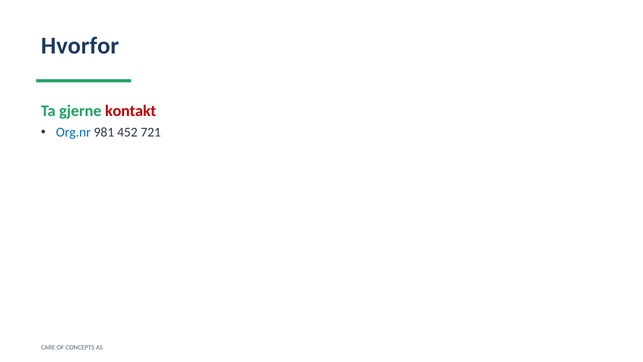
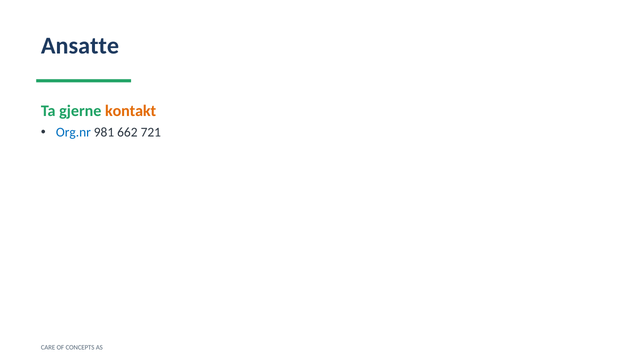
Hvorfor: Hvorfor -> Ansatte (80, 46)
kontakt colour: red -> orange (131, 111)
452: 452 -> 662 (127, 132)
